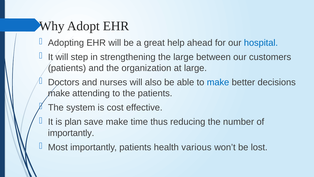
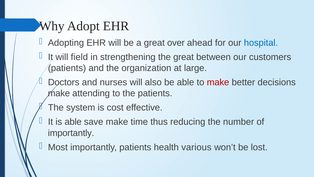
help: help -> over (176, 43)
step: step -> field (79, 57)
the large: large -> great (184, 57)
make colour: blue -> red (218, 82)
is plan: plan -> able (73, 122)
